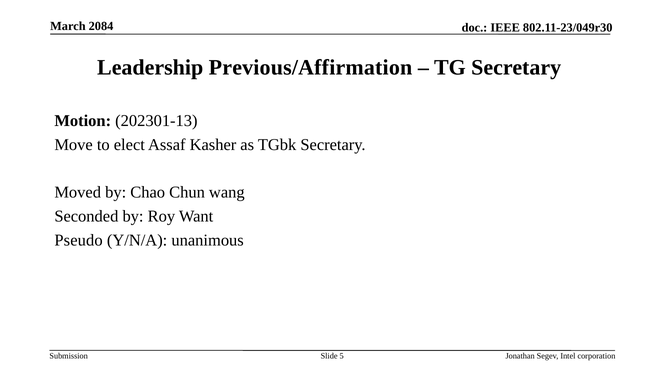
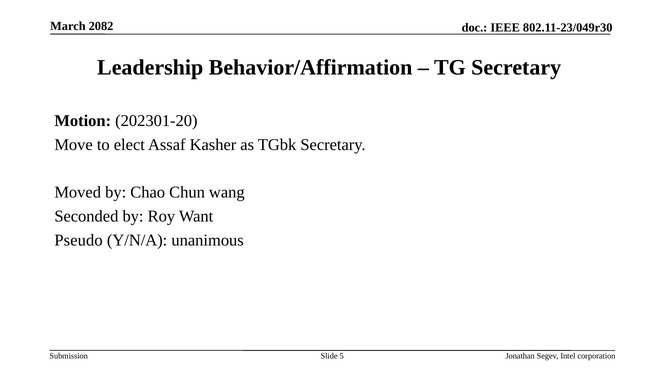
2084: 2084 -> 2082 (101, 26)
Previous/Affirmation: Previous/Affirmation -> Behavior/Affirmation (311, 67)
202301-13: 202301-13 -> 202301-20 (156, 121)
